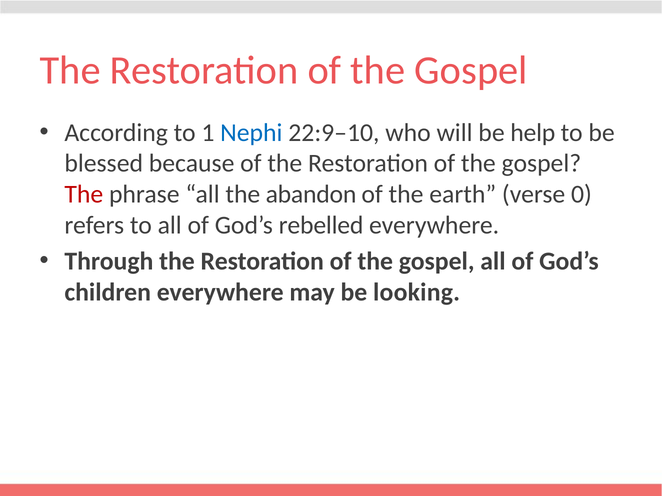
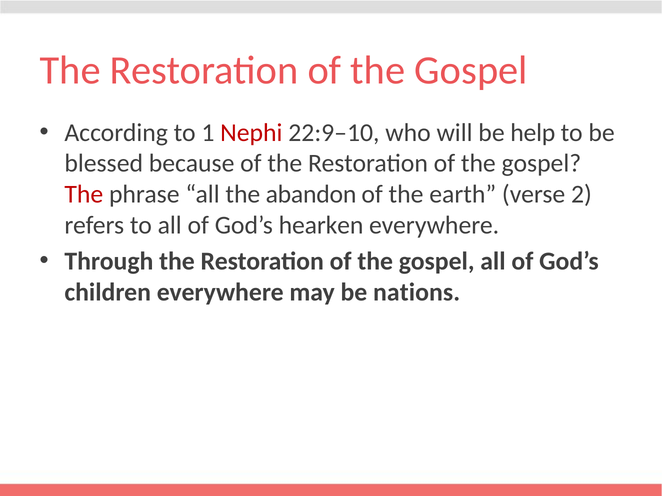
Nephi colour: blue -> red (251, 133)
0: 0 -> 2 (582, 195)
rebelled: rebelled -> hearken (321, 225)
looking: looking -> nations (417, 292)
